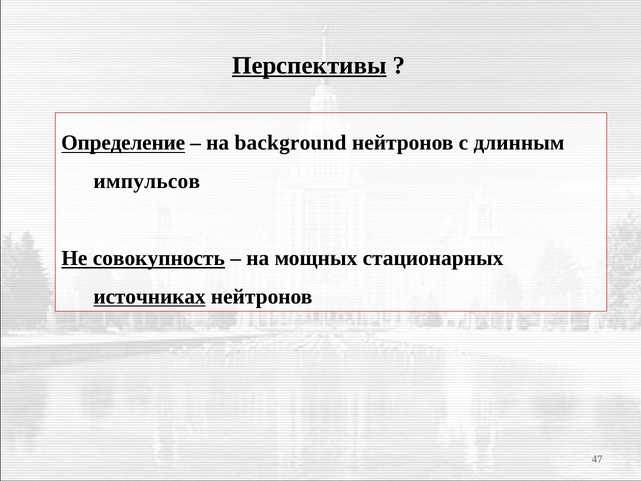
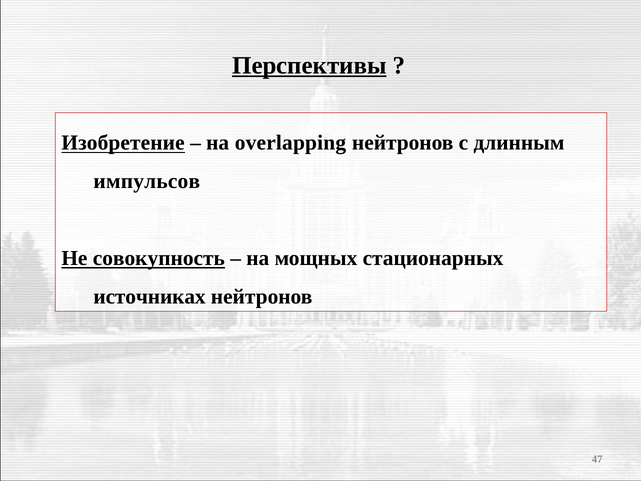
Определение: Определение -> Изобретение (123, 143)
background: background -> overlapping (290, 143)
источниках underline: present -> none (150, 297)
